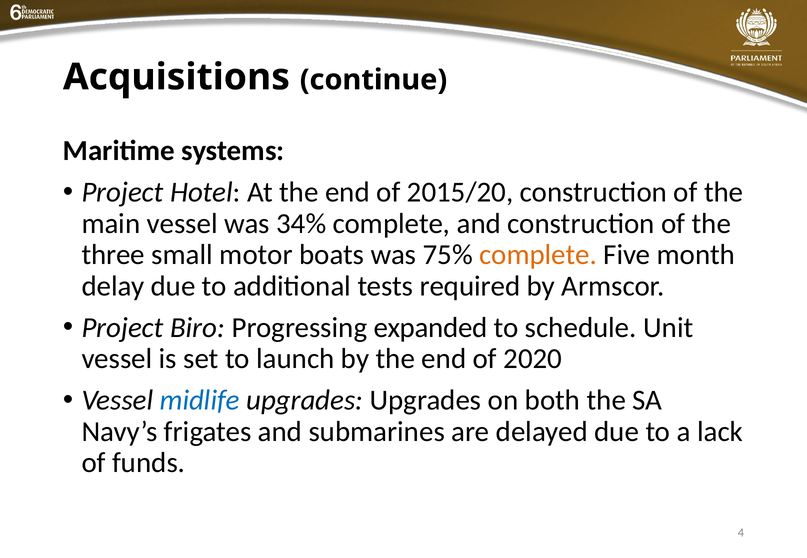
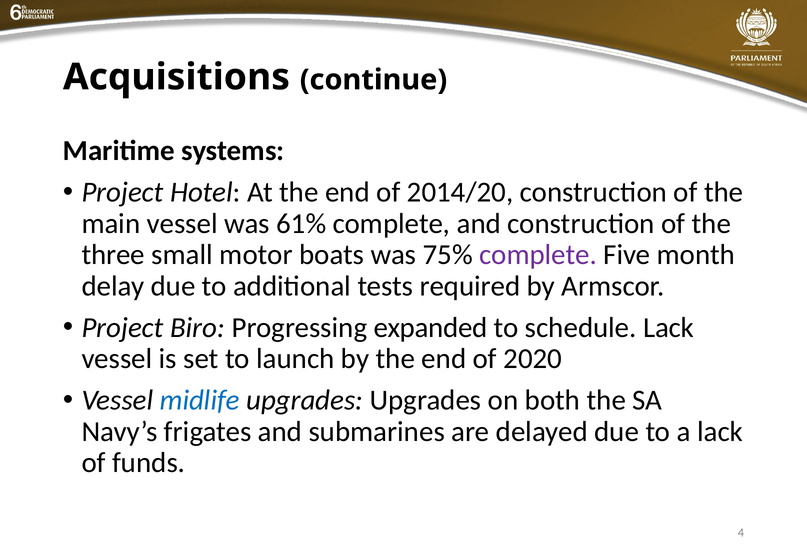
2015/20: 2015/20 -> 2014/20 (460, 193)
34%: 34% -> 61% (301, 224)
complete colour: orange -> purple (538, 255)
schedule Unit: Unit -> Lack (668, 328)
